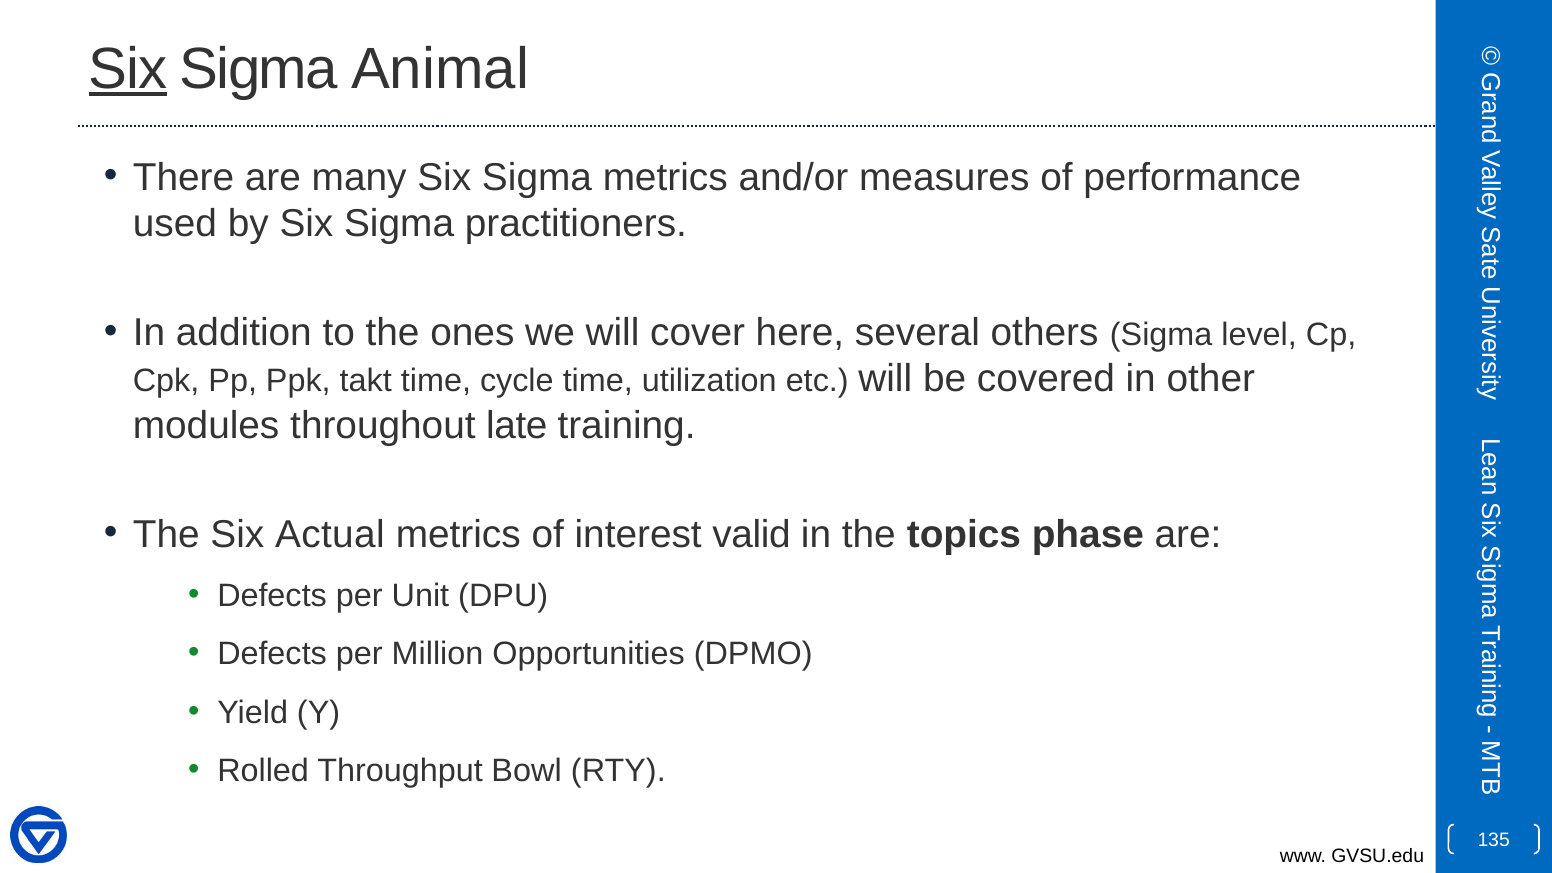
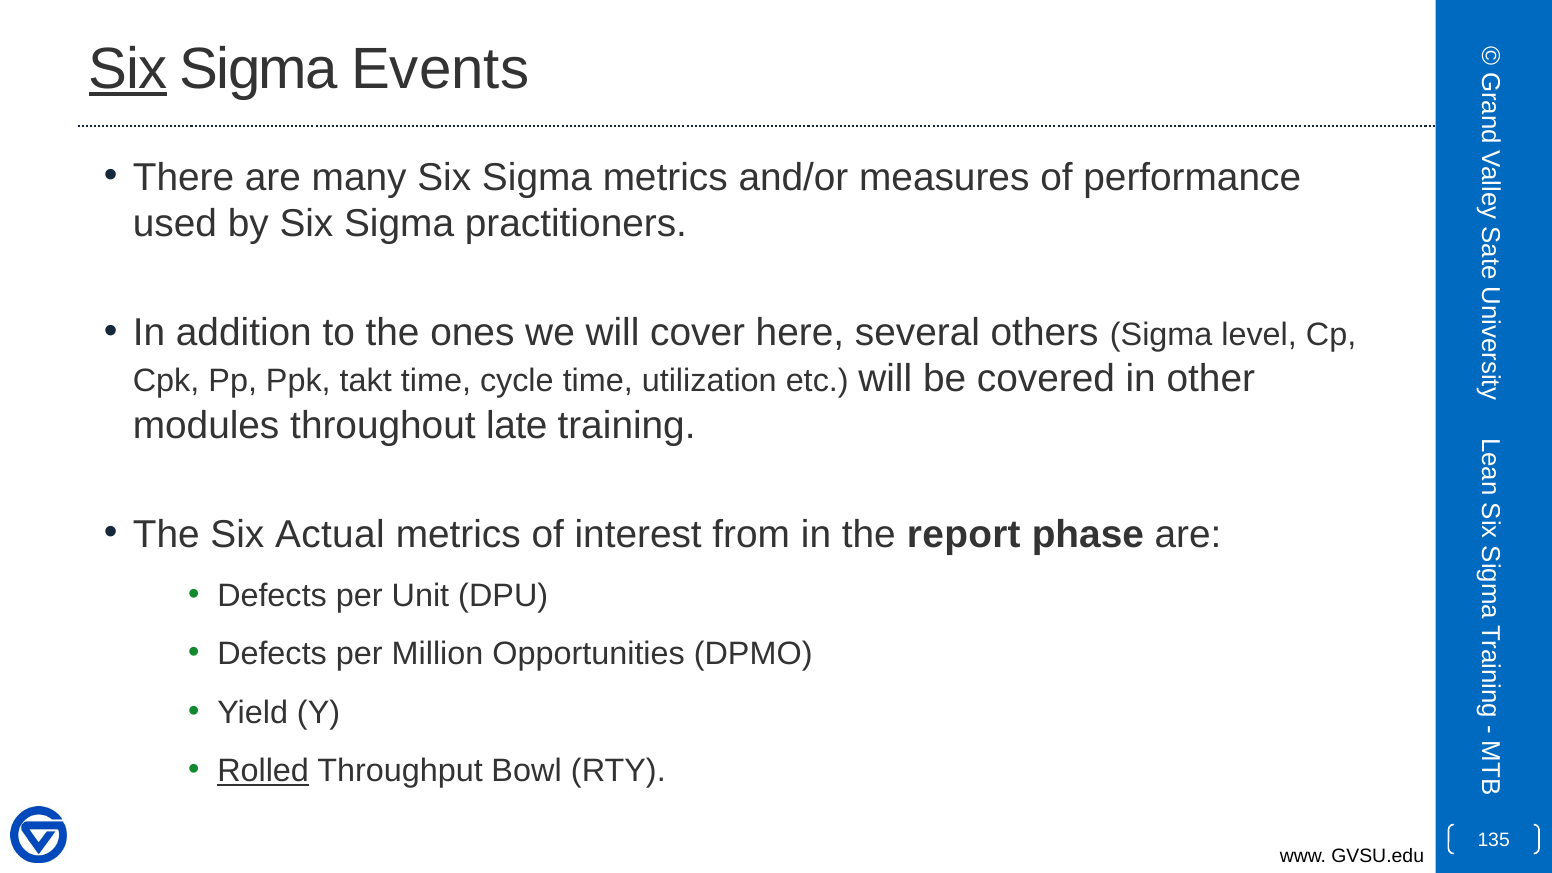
Animal: Animal -> Events (440, 69)
valid: valid -> from (751, 534)
topics: topics -> report (964, 534)
Rolled underline: none -> present (263, 771)
